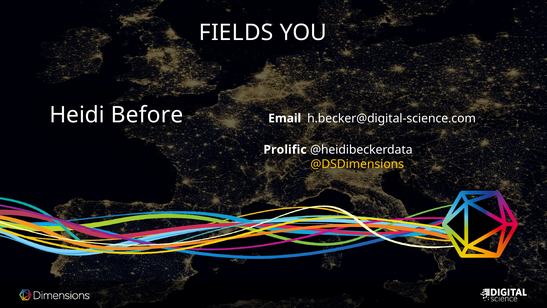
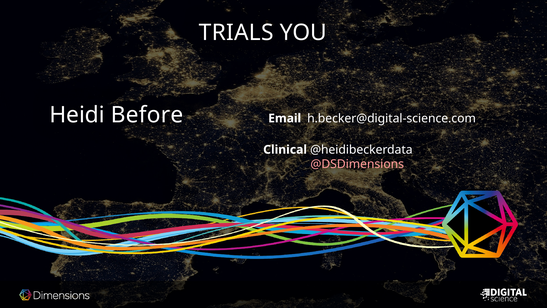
FIELDS: FIELDS -> TRIALS (236, 33)
Prolific: Prolific -> Clinical (285, 150)
@DSDimensions colour: yellow -> pink (357, 164)
